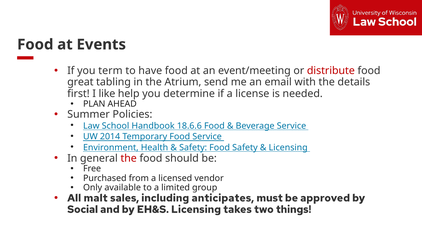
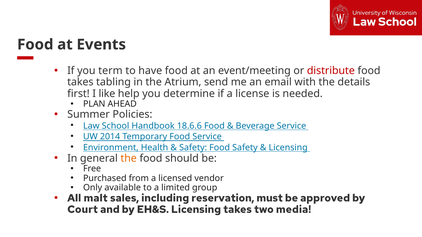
great: great -> takes (80, 82)
the colour: red -> orange (129, 158)
anticipates: anticipates -> reservation (223, 198)
Social: Social -> Court (83, 210)
things: things -> media (294, 210)
